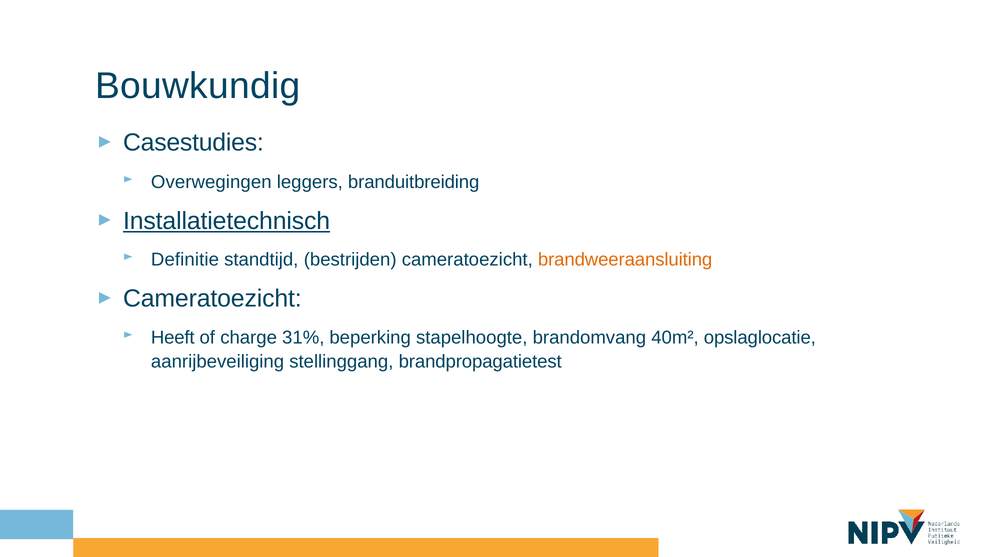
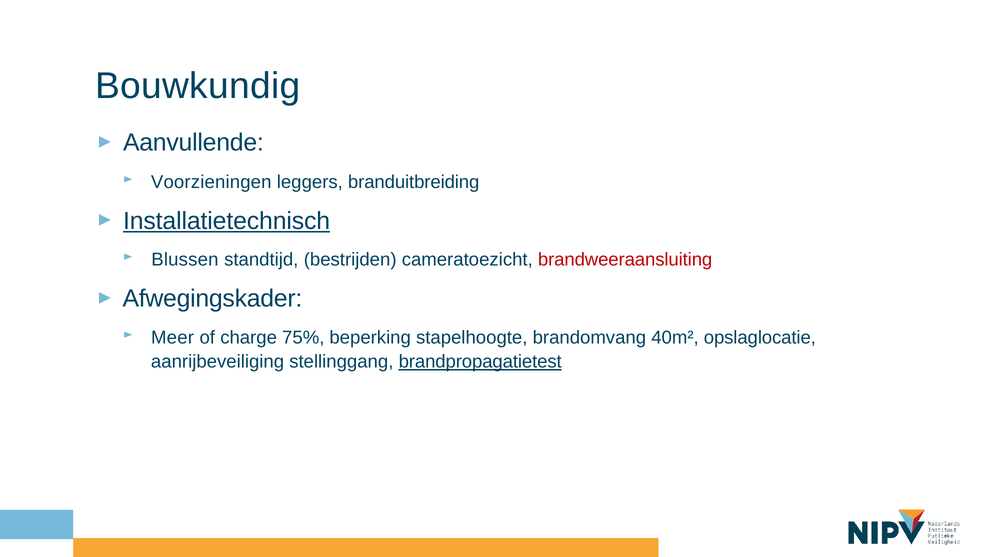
Casestudies: Casestudies -> Aanvullende (193, 143)
Overwegingen: Overwegingen -> Voorzieningen (211, 182)
Definitie: Definitie -> Blussen (185, 260)
brandweeraansluiting colour: orange -> red (625, 260)
Cameratoezicht: Cameratoezicht -> Afwegingskader (212, 299)
Heeft: Heeft -> Meer (173, 338)
31%: 31% -> 75% (303, 338)
brandpropagatietest underline: none -> present (480, 362)
